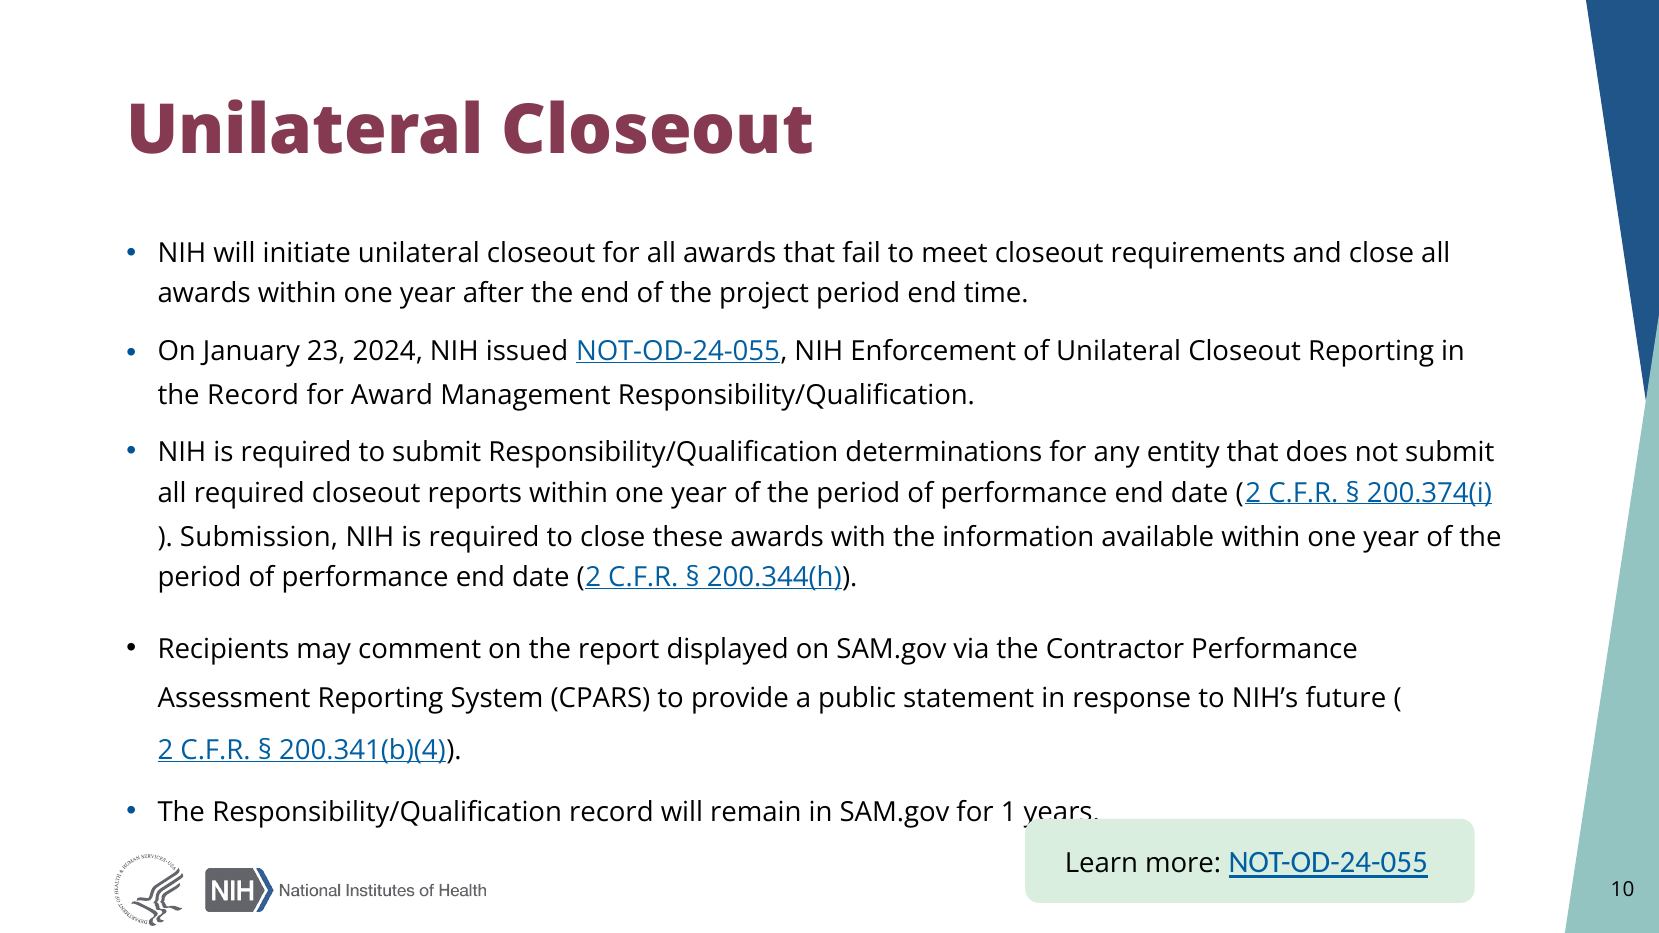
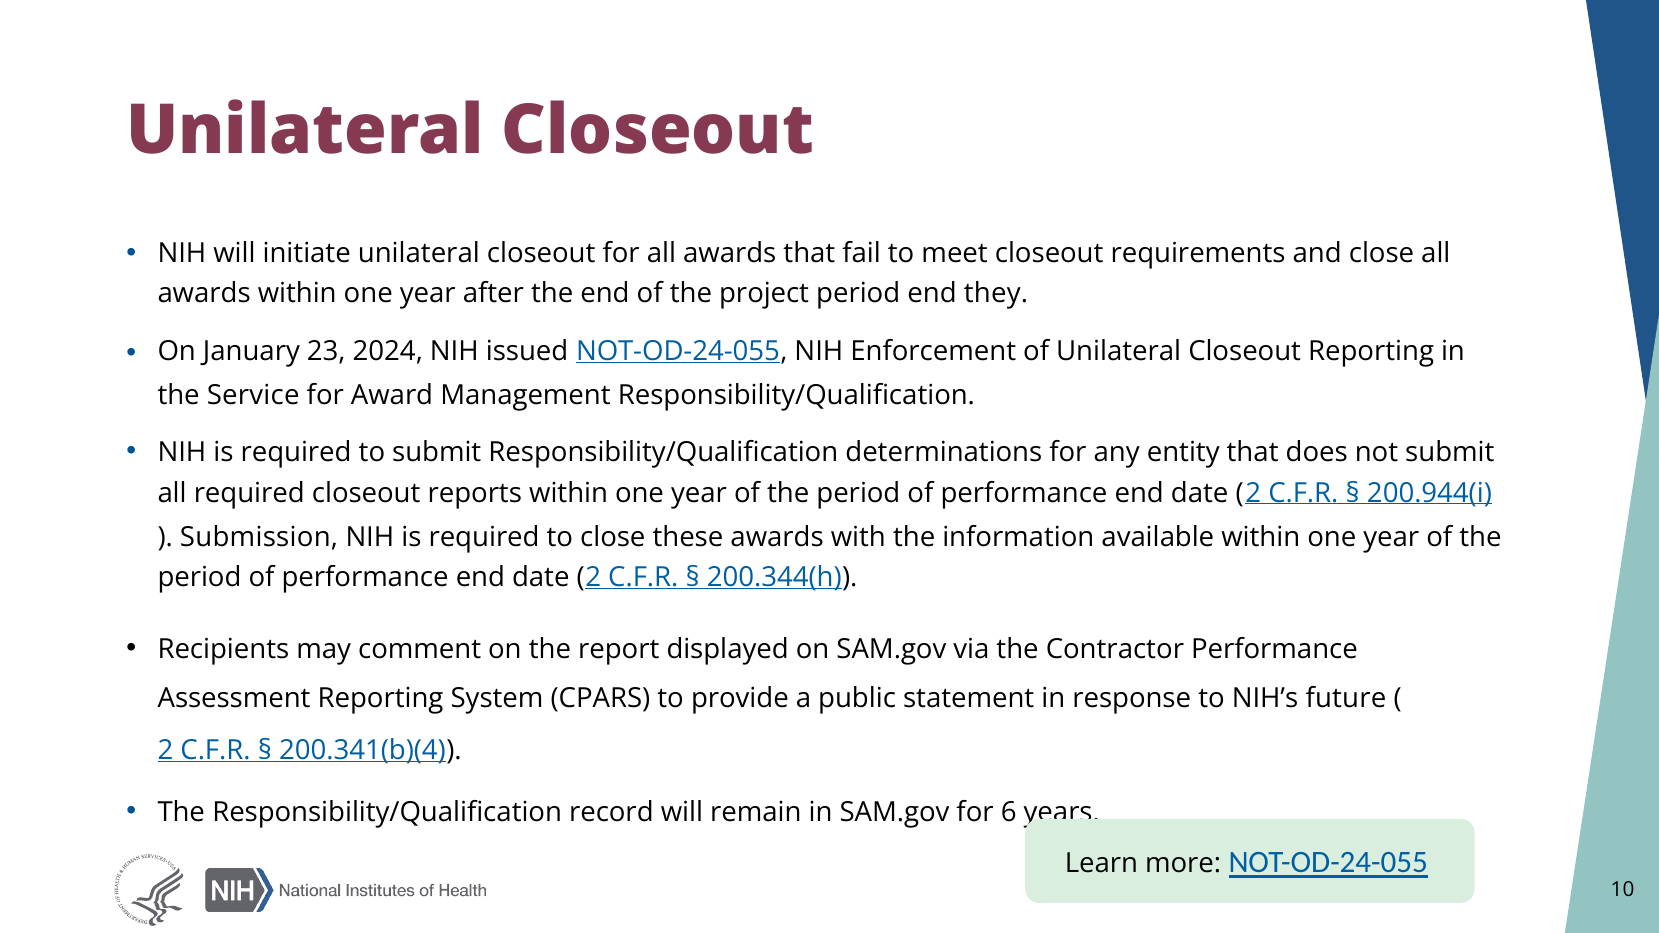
time: time -> they (996, 293)
the Record: Record -> Service (253, 395)
200.374(i: 200.374(i -> 200.944(i (1429, 493)
1: 1 -> 6 (1009, 812)
